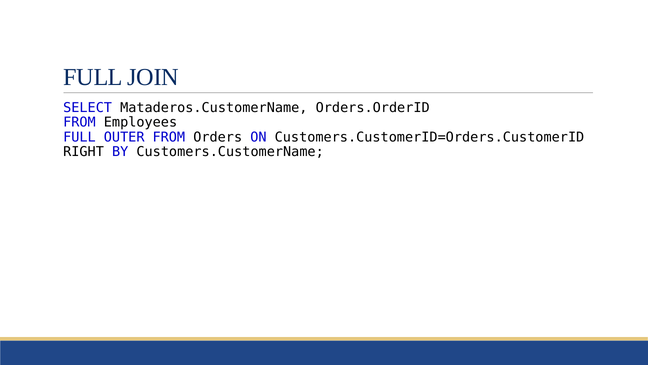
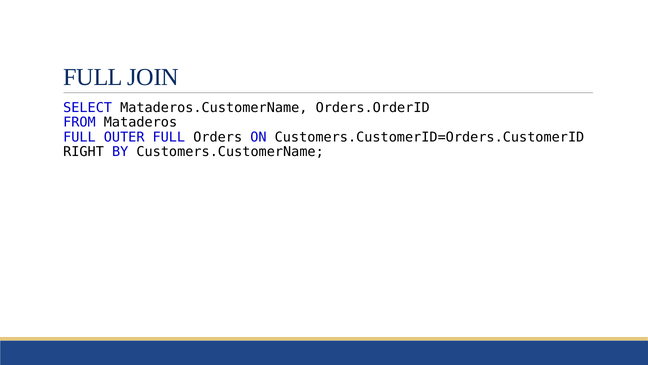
Employees: Employees -> Mataderos (140, 122)
OUTER FROM: FROM -> FULL (169, 137)
